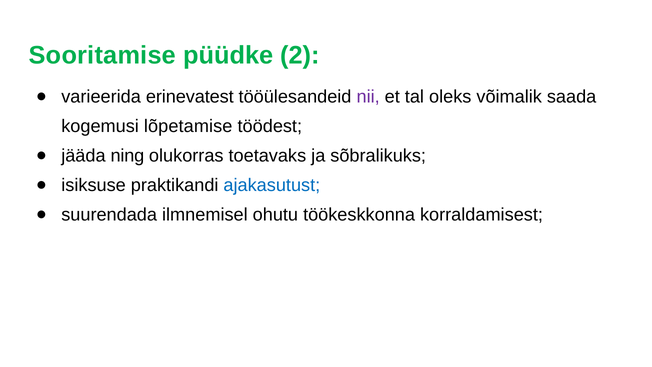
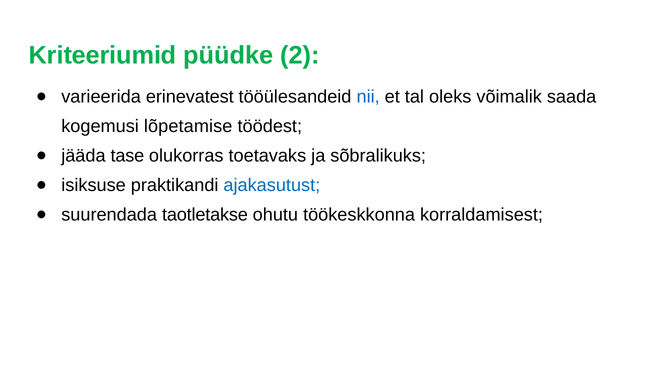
Sooritamise: Sooritamise -> Kriteeriumid (103, 55)
nii colour: purple -> blue (368, 96)
ning: ning -> tase (127, 156)
ilmnemisel: ilmnemisel -> taotletakse (205, 215)
